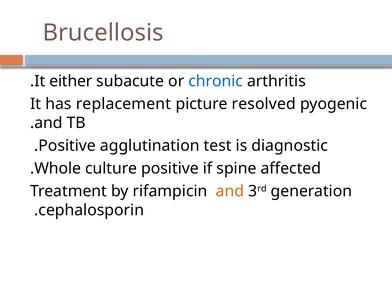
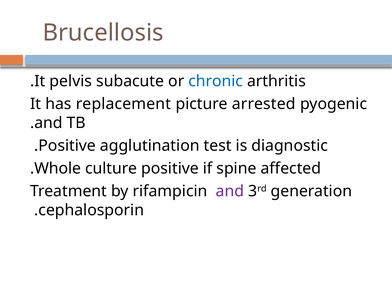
either: either -> pelvis (71, 81)
resolved: resolved -> arrested (264, 104)
and colour: orange -> purple (230, 191)
